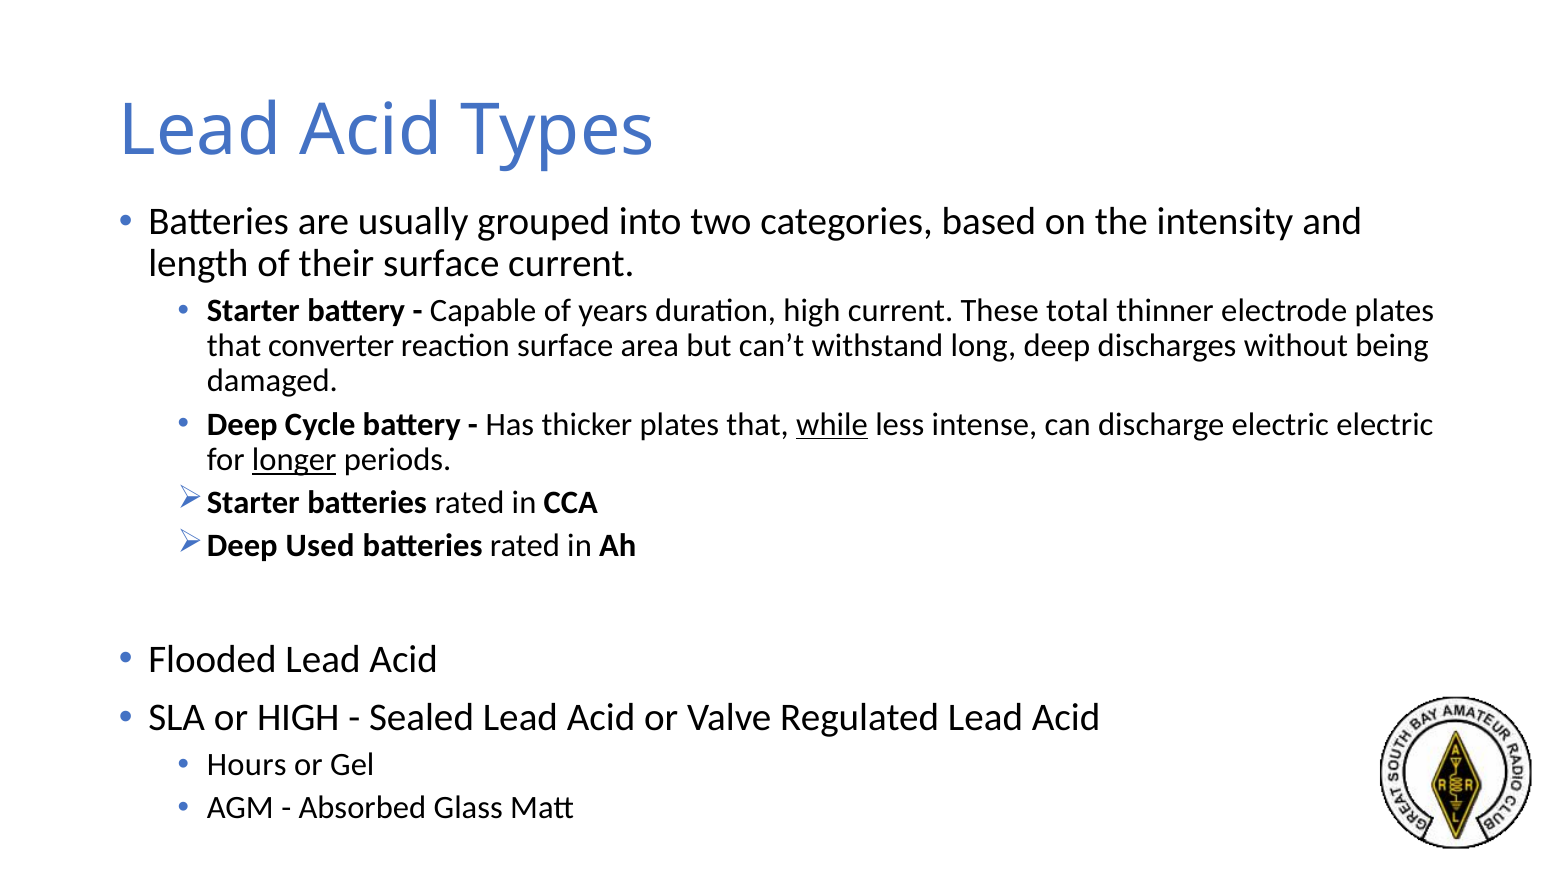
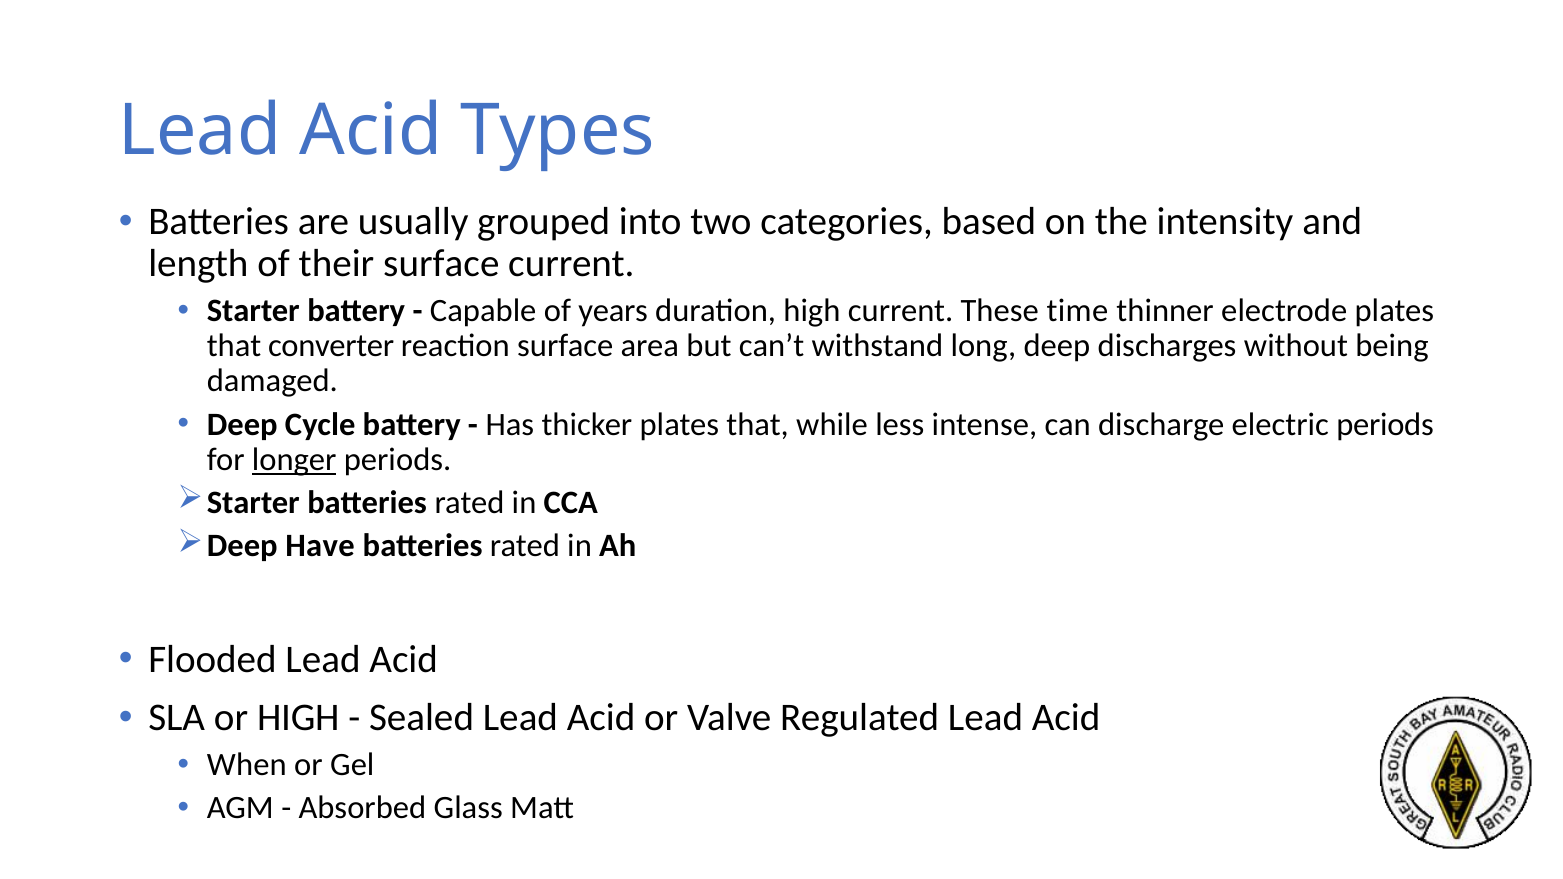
total: total -> time (1077, 311)
while underline: present -> none (832, 425)
electric electric: electric -> periods (1385, 425)
Used: Used -> Have (320, 546)
Hours: Hours -> When (247, 765)
